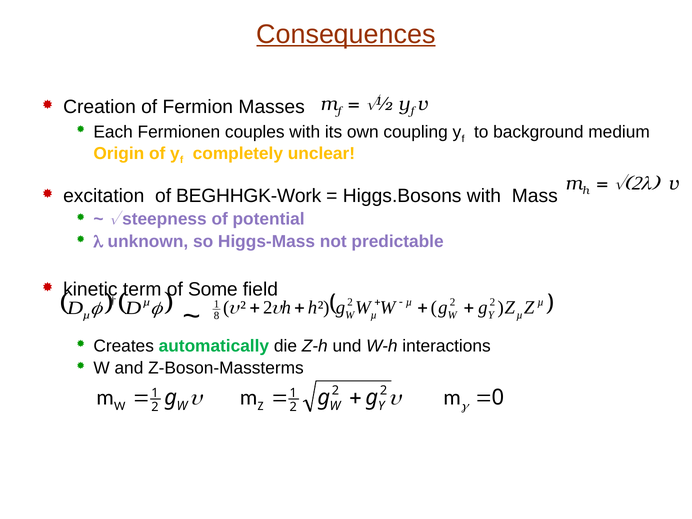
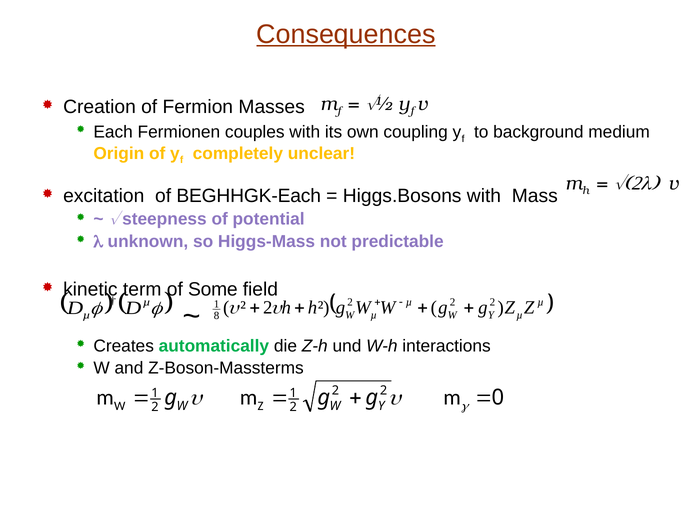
BEGHHGK-Work: BEGHHGK-Work -> BEGHHGK-Each (249, 196)
